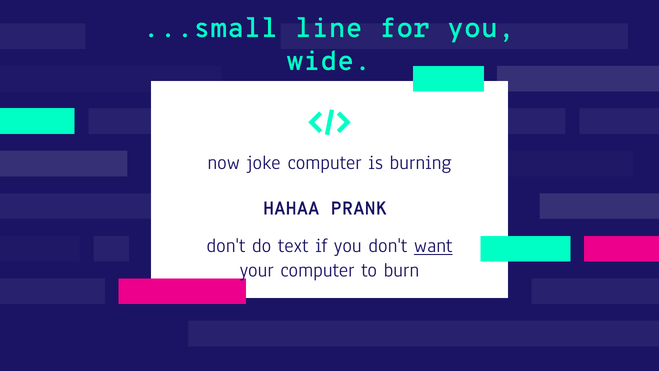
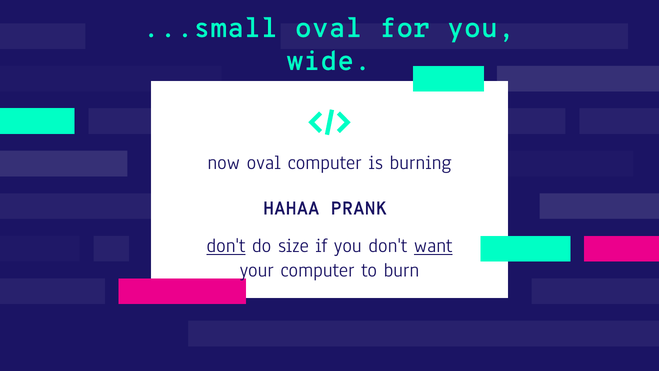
...small line: line -> oval (329, 28)
now joke: joke -> oval (264, 162)
don't underline: none -> present (226, 246)
text: text -> size (293, 246)
